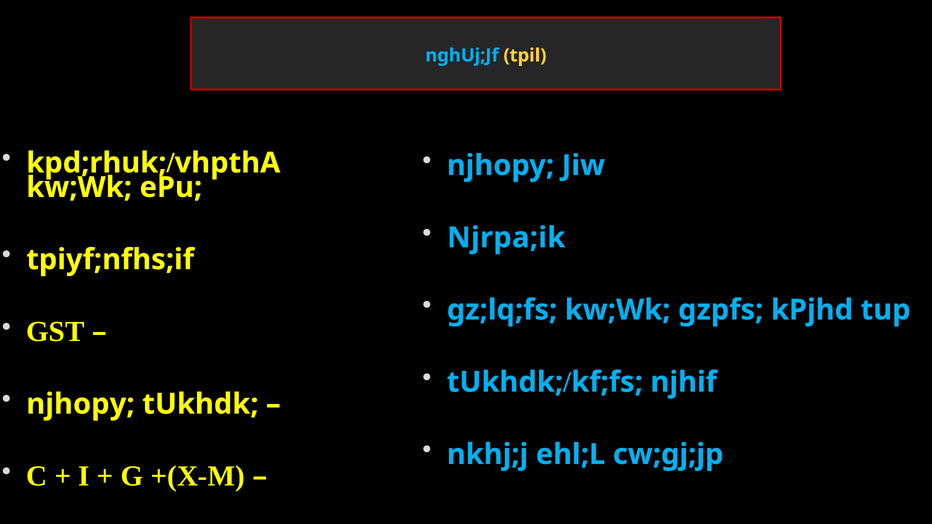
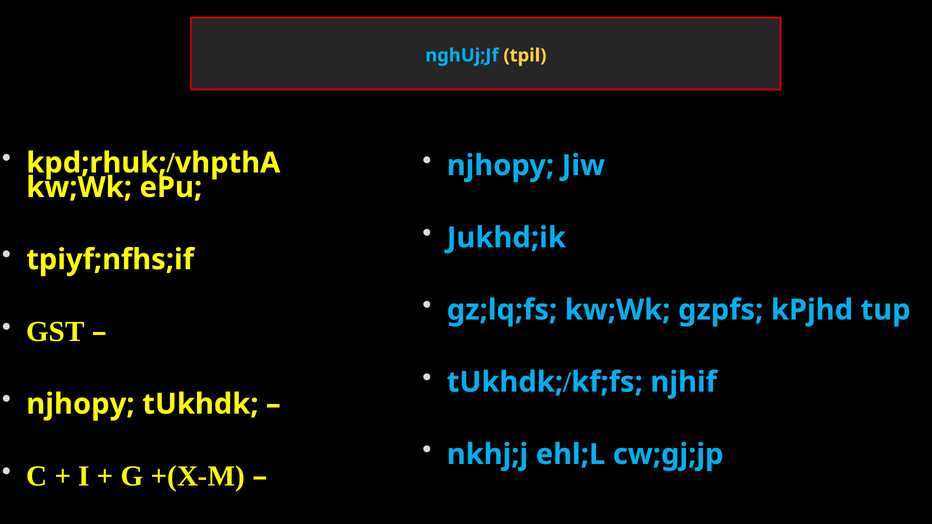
Njrpa;ik: Njrpa;ik -> Jukhd;ik (506, 238)
